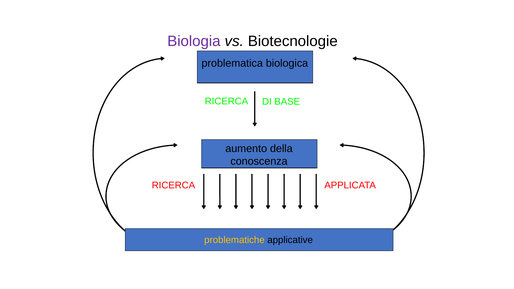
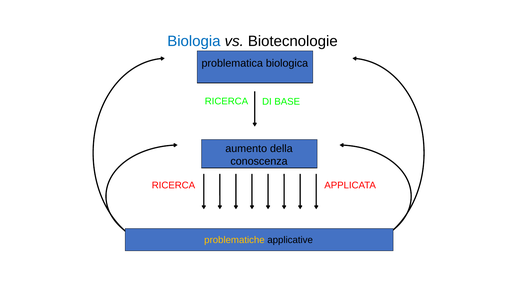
Biologia colour: purple -> blue (194, 41)
